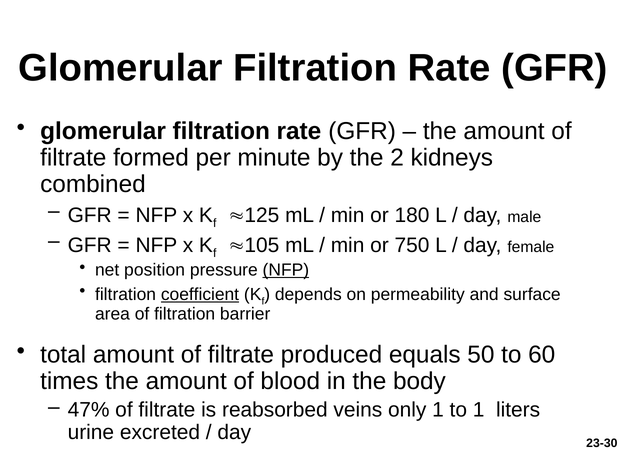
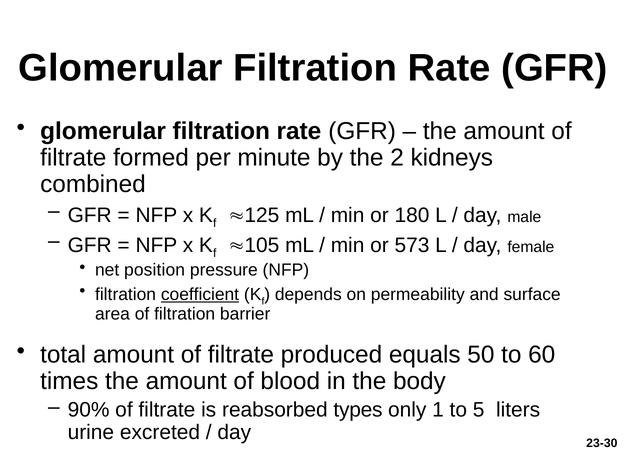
750: 750 -> 573 (412, 245)
NFP underline: present -> none (286, 270)
47%: 47% -> 90% (89, 409)
veins: veins -> types (358, 409)
to 1: 1 -> 5 (479, 409)
